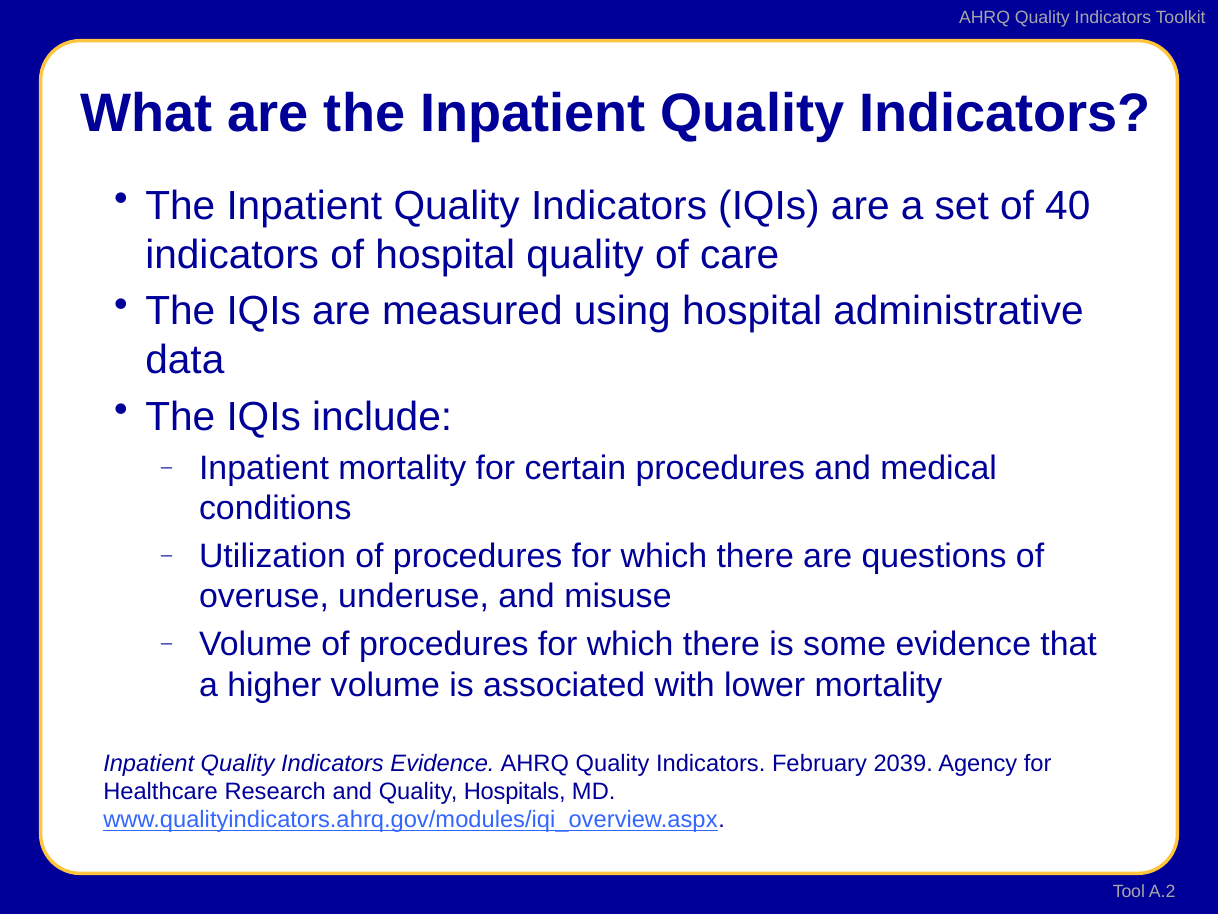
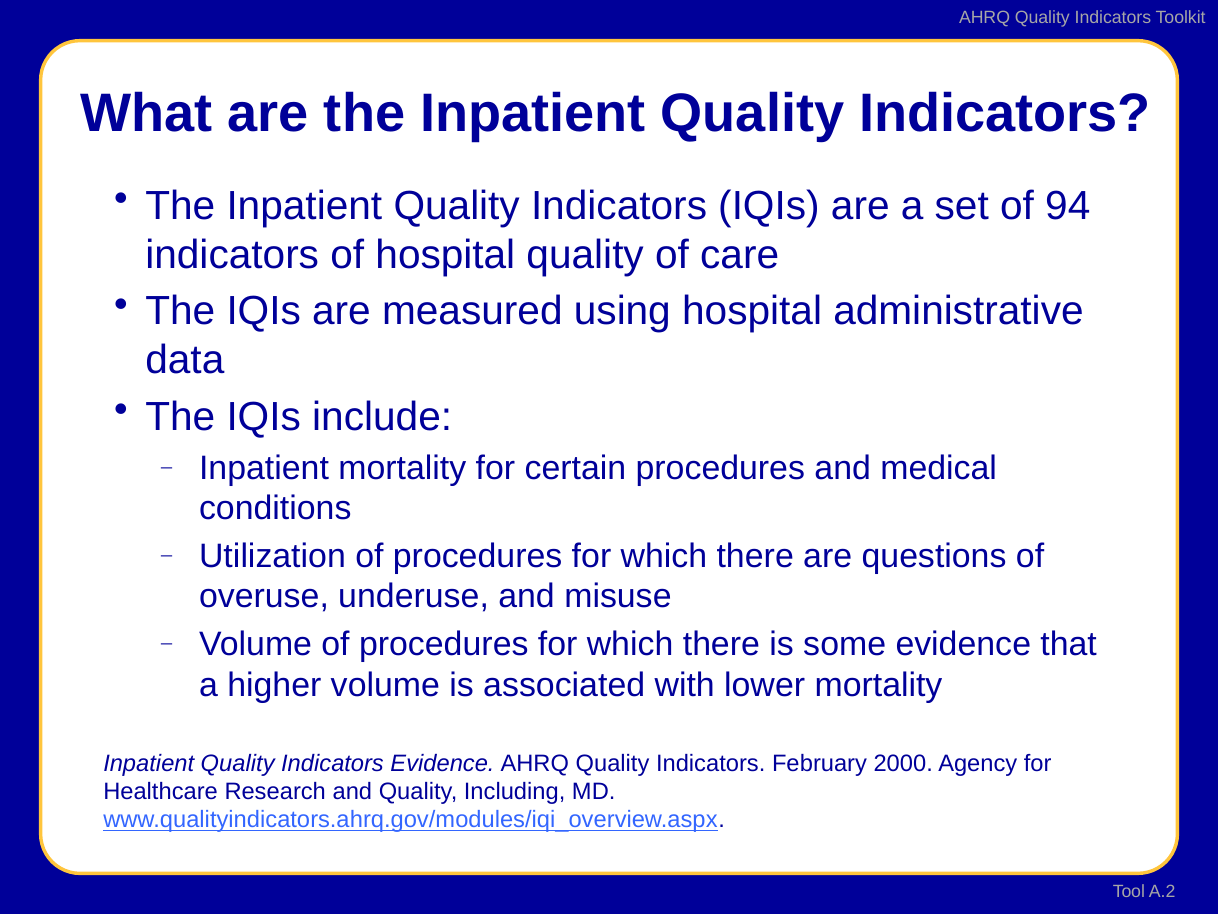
40: 40 -> 94 (1068, 206)
2039: 2039 -> 2000 (903, 763)
Hospitals: Hospitals -> Including (515, 791)
